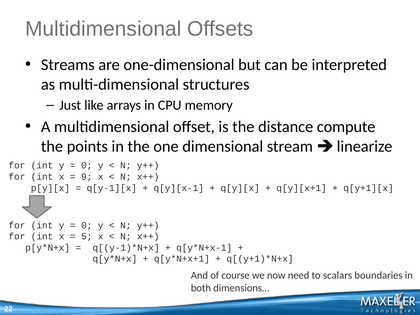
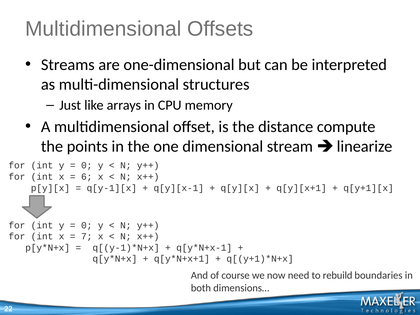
9: 9 -> 6 (87, 177)
5: 5 -> 7 (87, 236)
scalars: scalars -> rebuild (338, 275)
